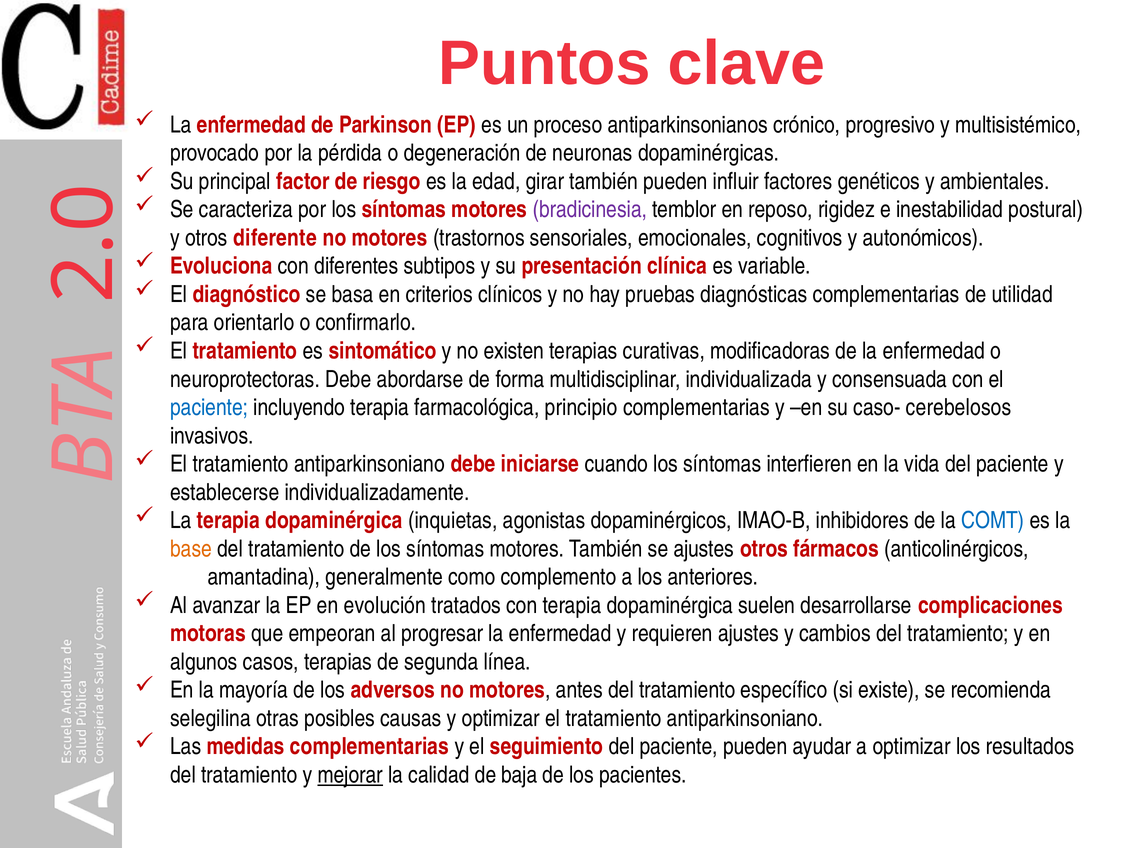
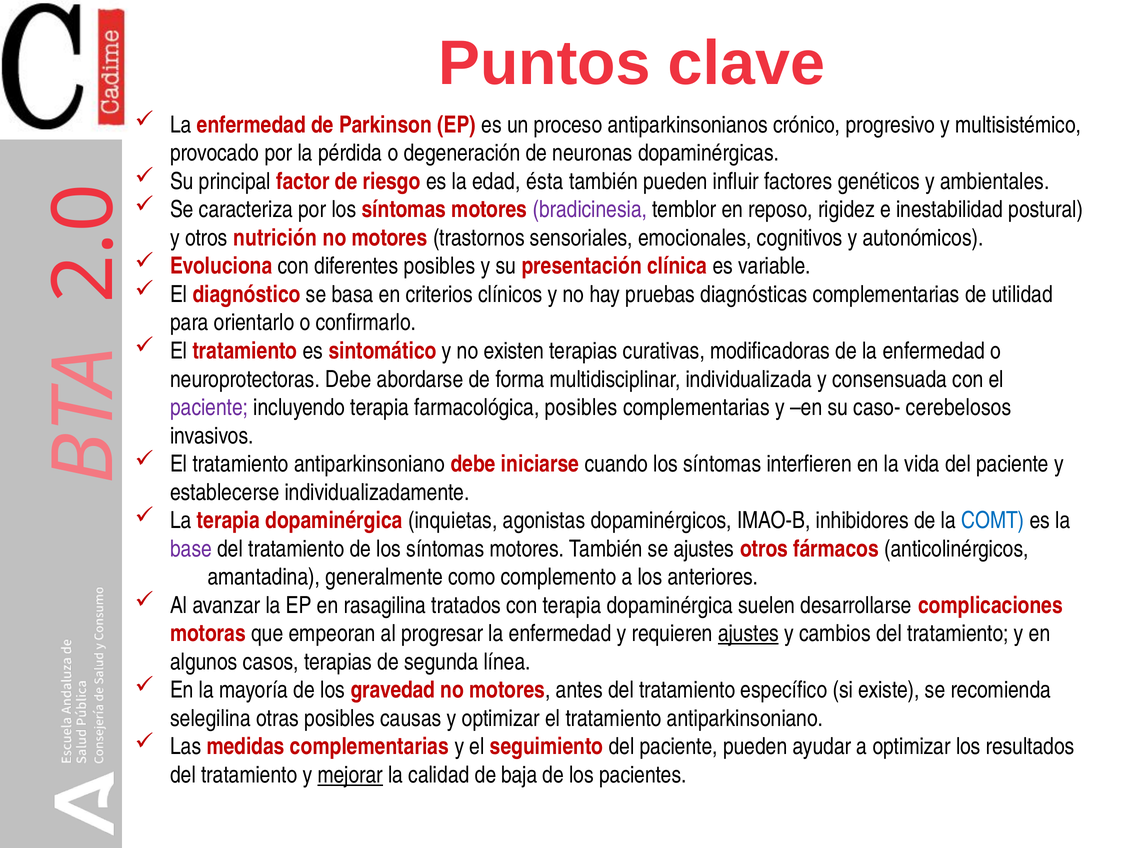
girar: girar -> ésta (545, 181)
diferente: diferente -> nutrición (275, 238)
diferentes subtipos: subtipos -> posibles (439, 266)
paciente colour: blue -> purple (209, 407)
farmacológica principio: principio -> posibles (581, 407)
base colour: orange -> purple (191, 549)
evolución: evolución -> rasagilina (385, 605)
ajustes underline: none -> present (748, 633)
adversos: adversos -> gravedad (393, 690)
